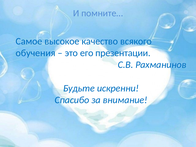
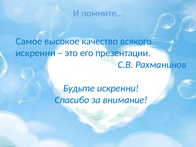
обучения: обучения -> искренни (36, 53)
